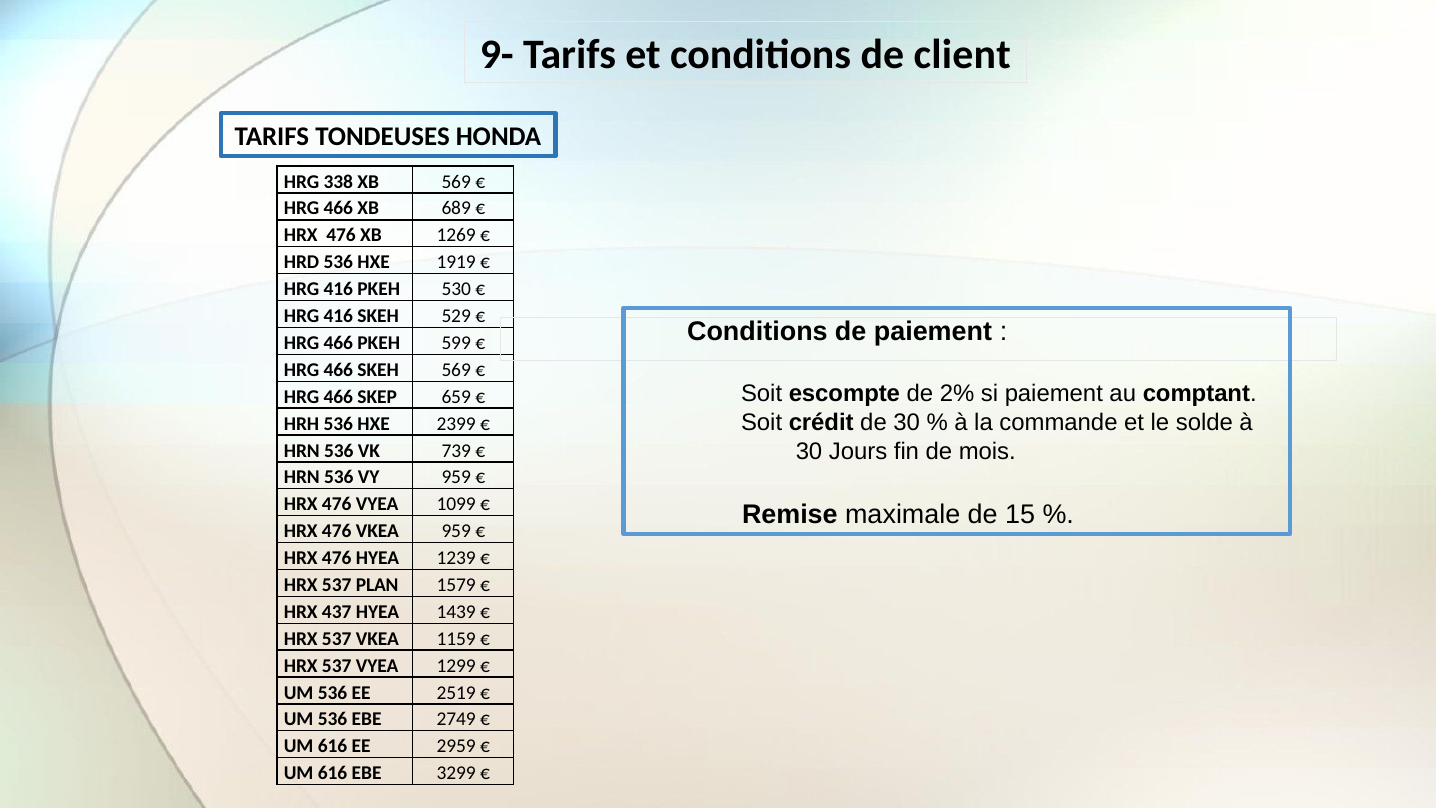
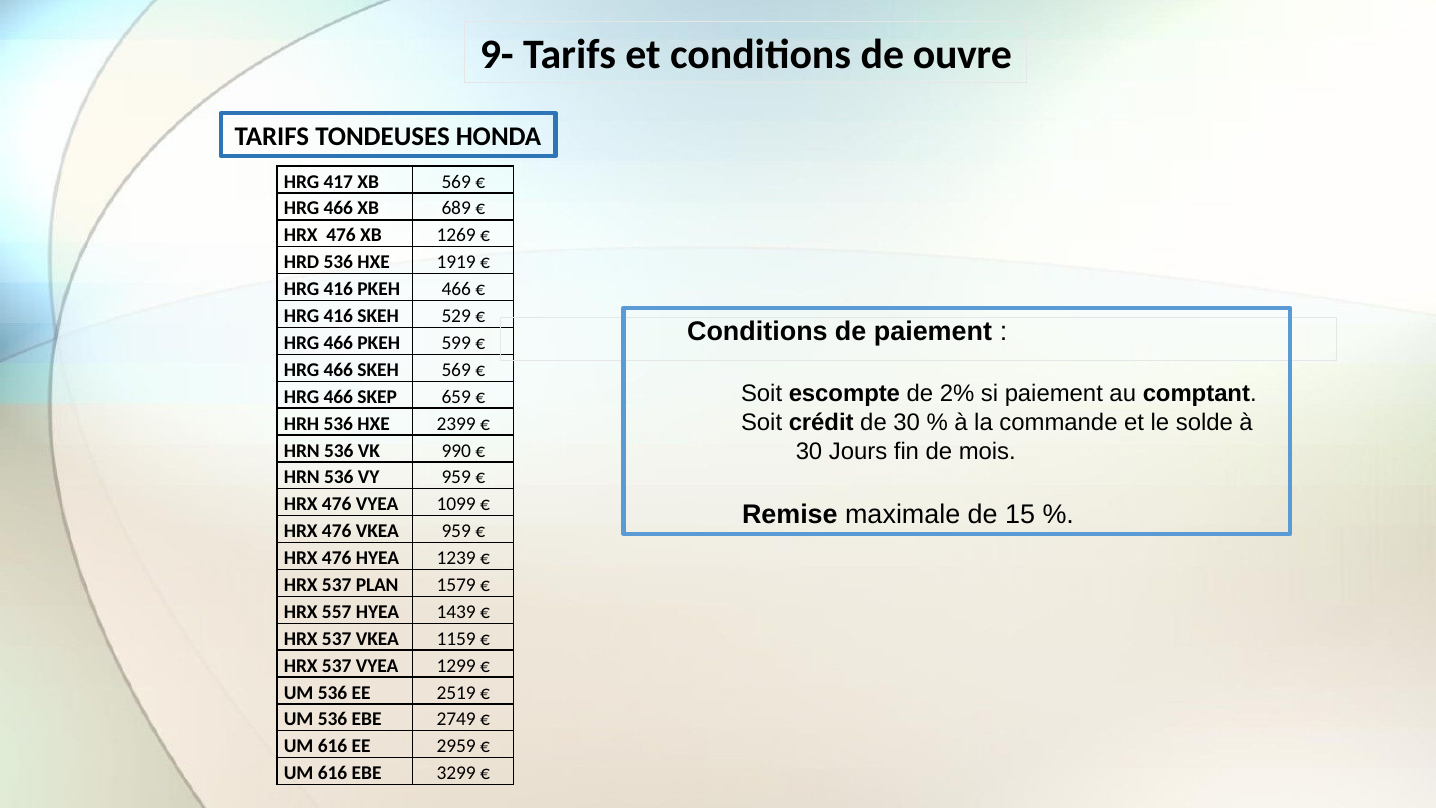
client: client -> ouvre (962, 55)
338: 338 -> 417 (338, 182)
PKEH 530: 530 -> 466 (456, 289)
739: 739 -> 990 (456, 450)
437: 437 -> 557 (337, 612)
